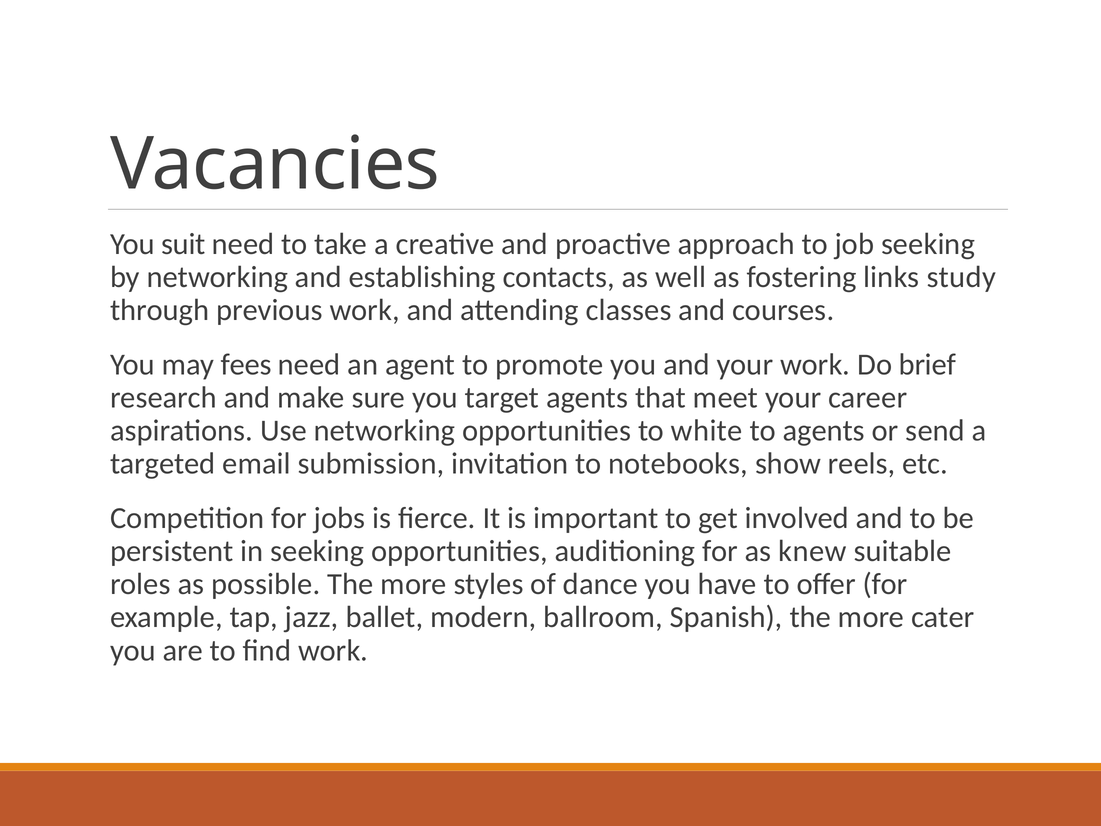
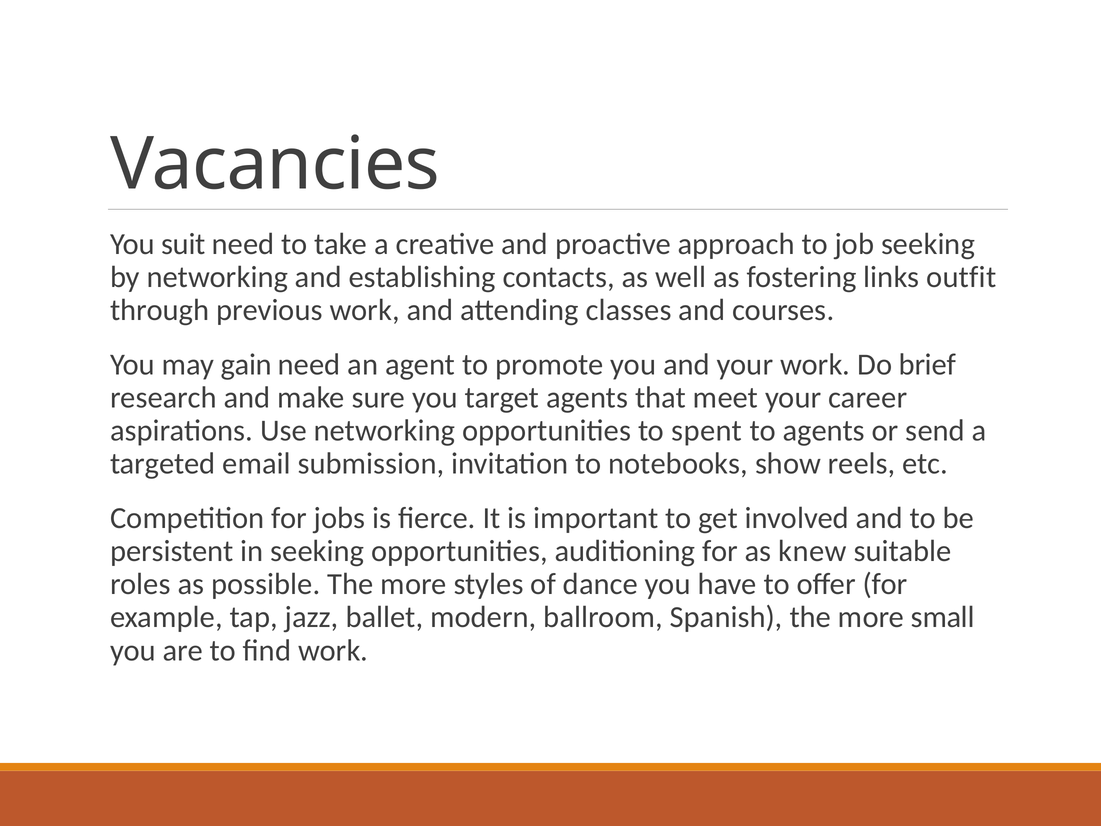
study: study -> outfit (961, 277)
fees: fees -> gain (246, 365)
white: white -> spent (707, 431)
cater: cater -> small (943, 617)
